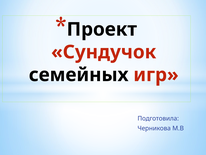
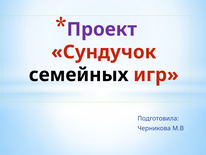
Проект colour: black -> purple (102, 29)
